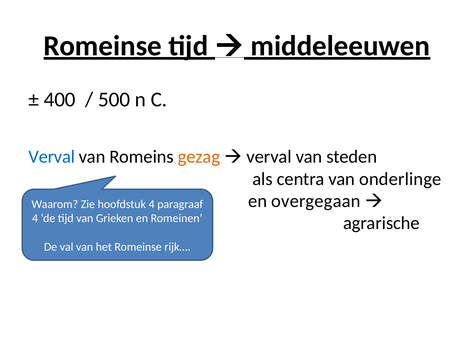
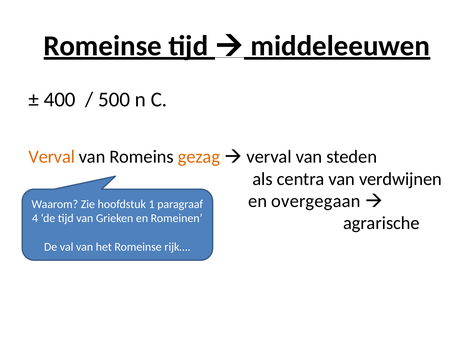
Verval colour: blue -> orange (52, 157)
onderlinge: onderlinge -> verdwijnen (400, 179)
hoofdstuk 4: 4 -> 1 (152, 204)
